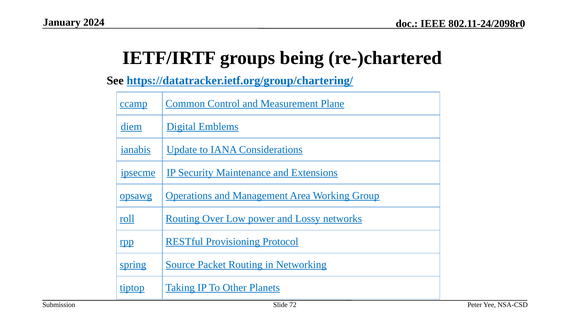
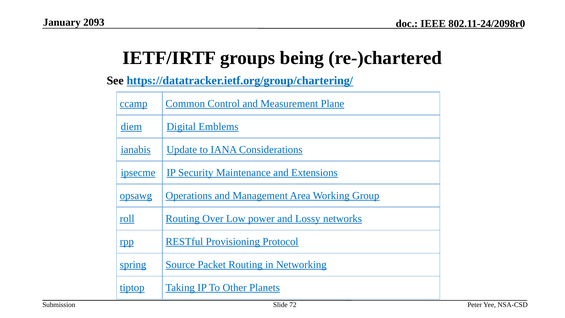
2024: 2024 -> 2093 (94, 22)
